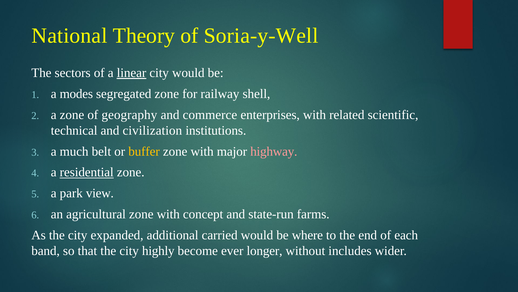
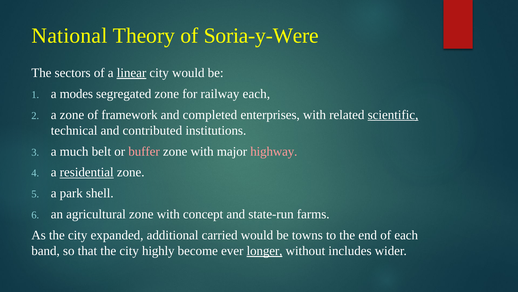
Soria-y-Well: Soria-y-Well -> Soria-y-Were (261, 36)
railway shell: shell -> each (256, 94)
geography: geography -> framework (130, 115)
commerce: commerce -> completed (210, 115)
scientific underline: none -> present (393, 115)
civilization: civilization -> contributed (152, 130)
buffer colour: yellow -> pink (144, 151)
view: view -> shell (100, 193)
where: where -> towns (307, 235)
longer underline: none -> present (265, 250)
